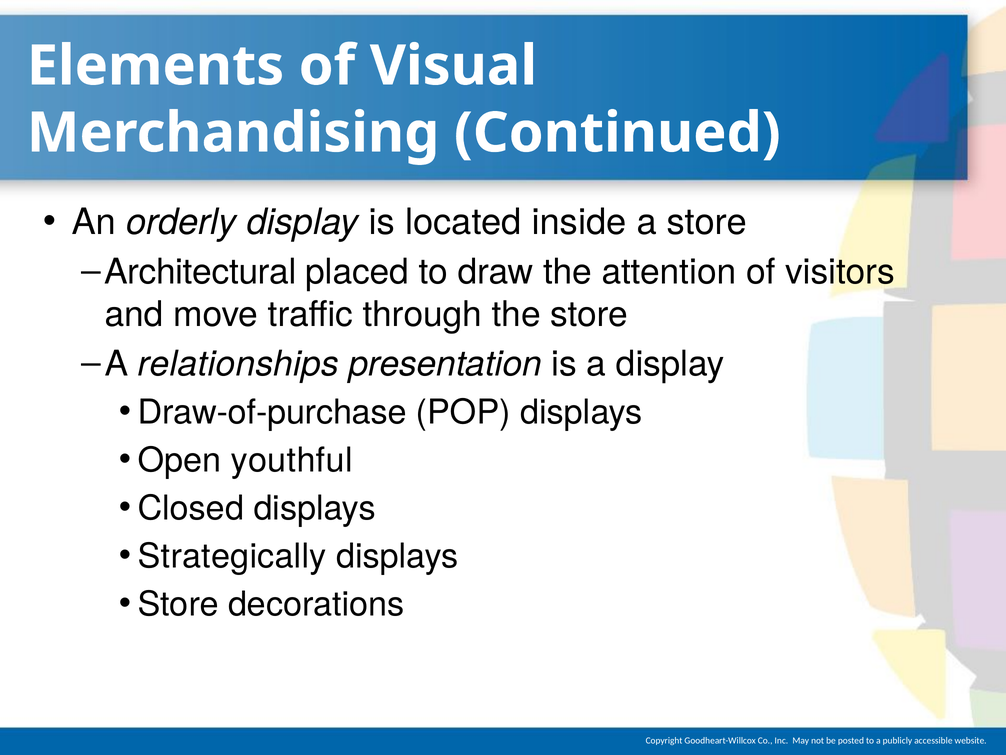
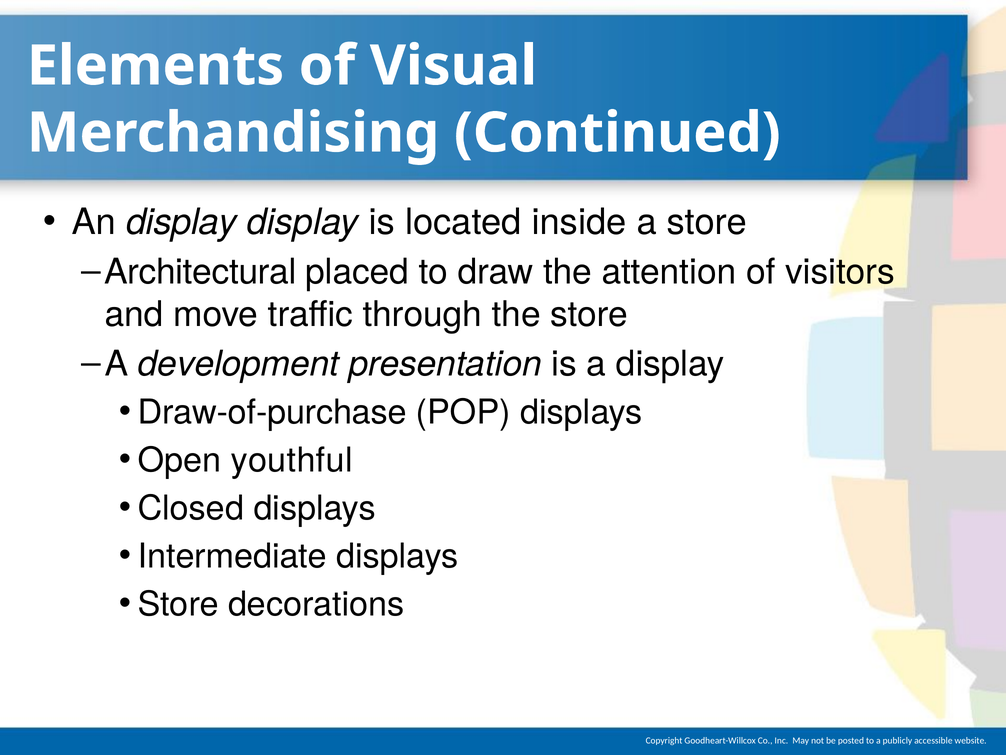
An orderly: orderly -> display (182, 222)
relationships: relationships -> development (239, 364)
Strategically: Strategically -> Intermediate (232, 556)
